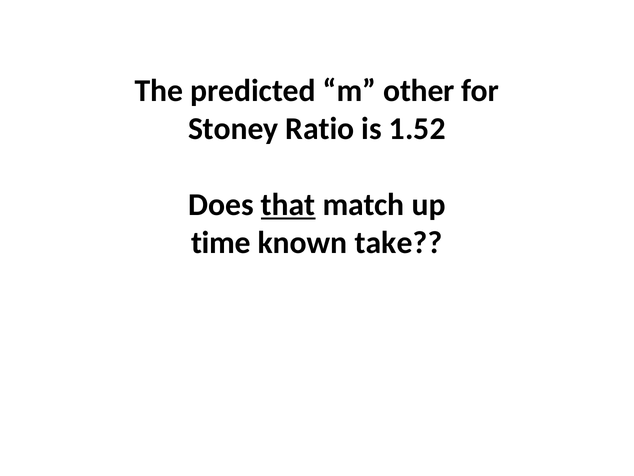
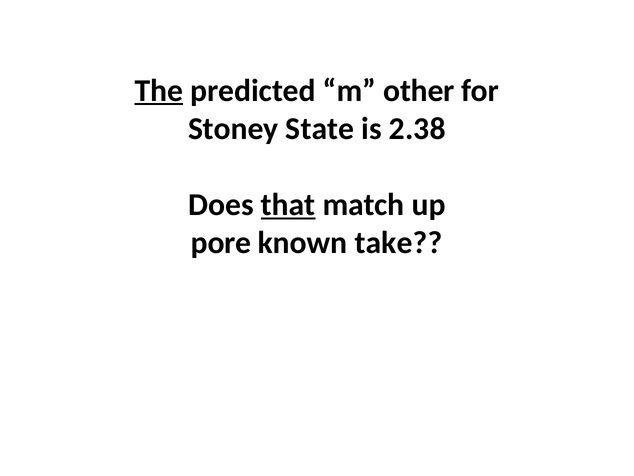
The underline: none -> present (159, 90)
Ratio: Ratio -> State (320, 128)
1.52: 1.52 -> 2.38 (417, 128)
time: time -> pore (221, 243)
